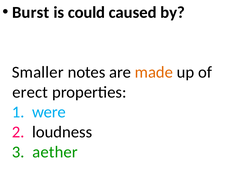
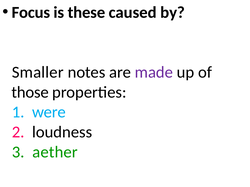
Burst: Burst -> Focus (31, 12)
could: could -> these (87, 12)
made colour: orange -> purple (154, 72)
erect: erect -> those (30, 92)
